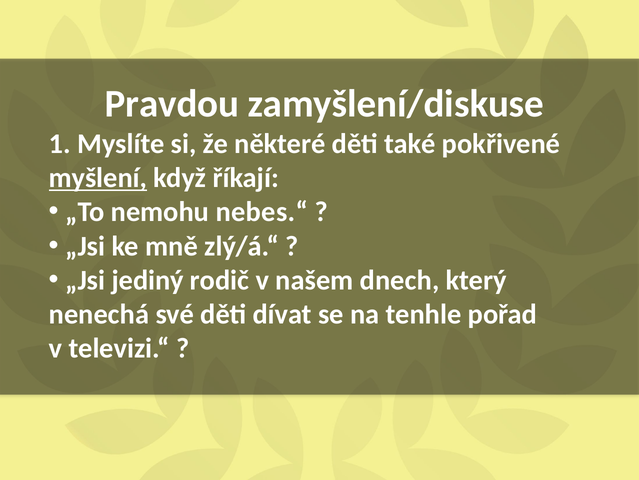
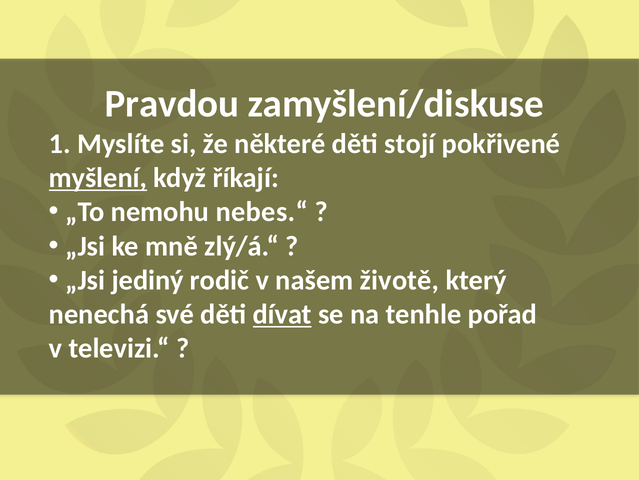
také: také -> stojí (410, 144)
dnech: dnech -> životě (400, 280)
dívat underline: none -> present (282, 314)
